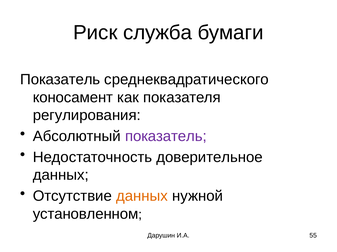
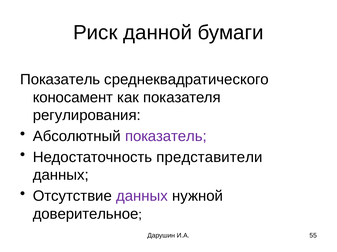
служба: служба -> данной (158, 33)
доверительное: доверительное -> представители (209, 158)
данных colour: orange -> purple (142, 197)
установленном: установленном -> доверительное (86, 215)
